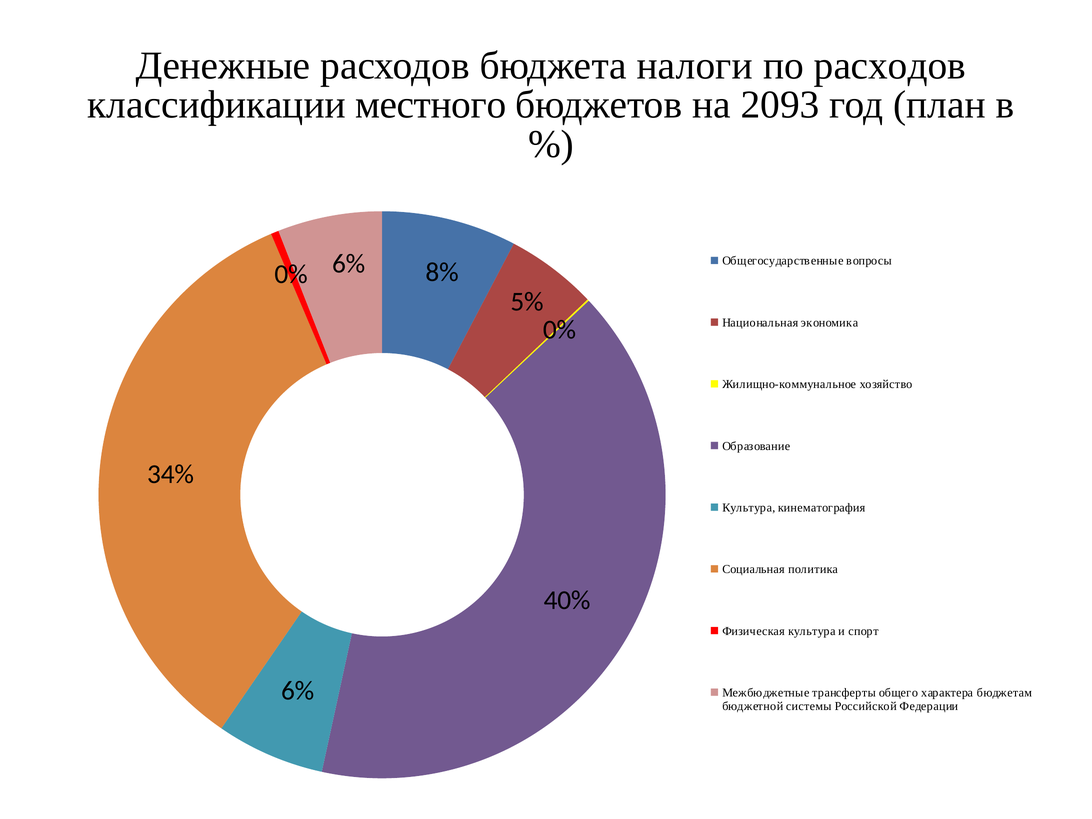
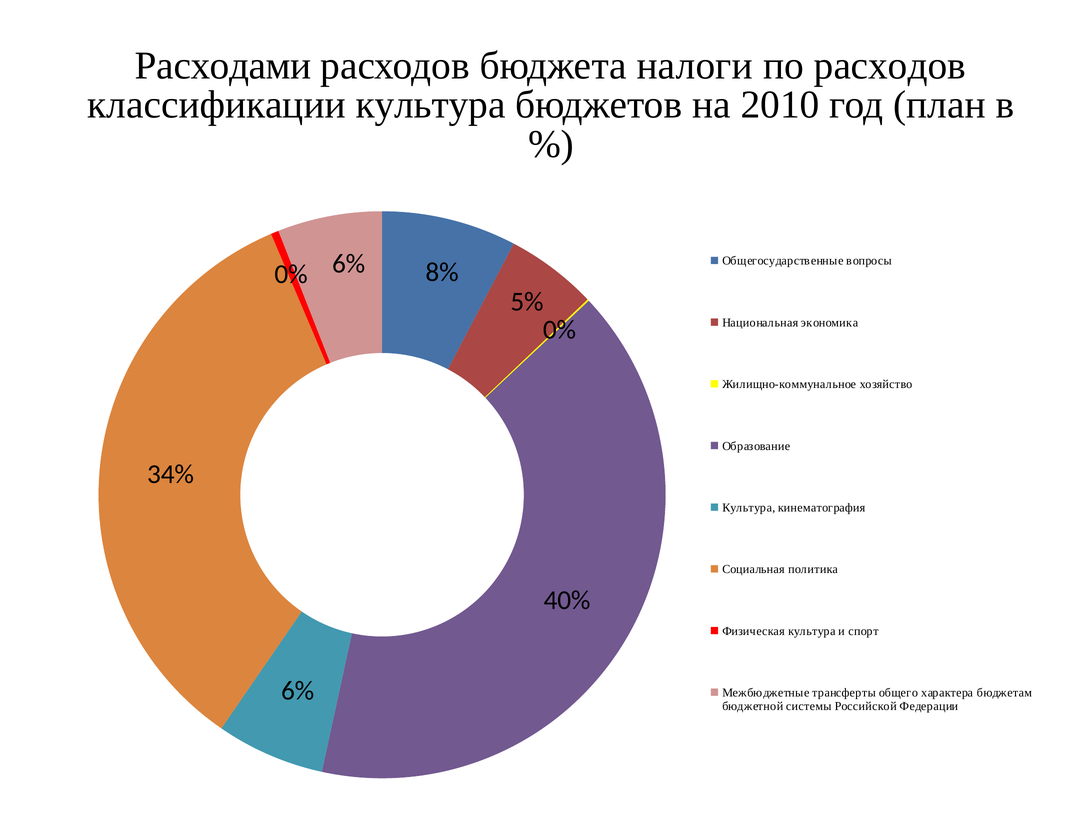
Денежные: Денежные -> Расходами (223, 66)
классификации местного: местного -> культура (431, 105)
2093: 2093 -> 2010 (780, 105)
